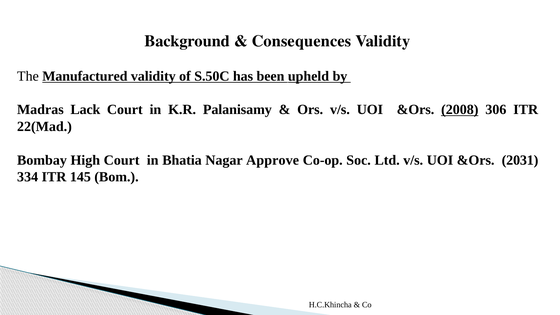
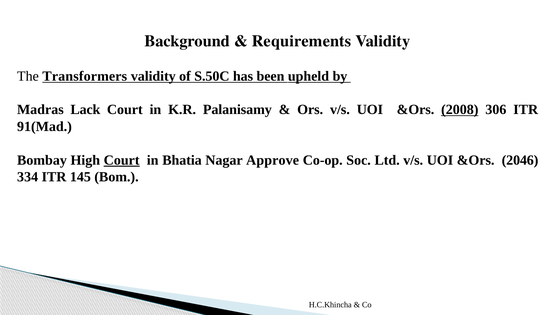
Consequences: Consequences -> Requirements (301, 41)
Manufactured: Manufactured -> Transformers (85, 76)
22(Mad: 22(Mad -> 91(Mad (44, 127)
Court underline: none -> present (122, 160)
2031: 2031 -> 2046 (520, 160)
